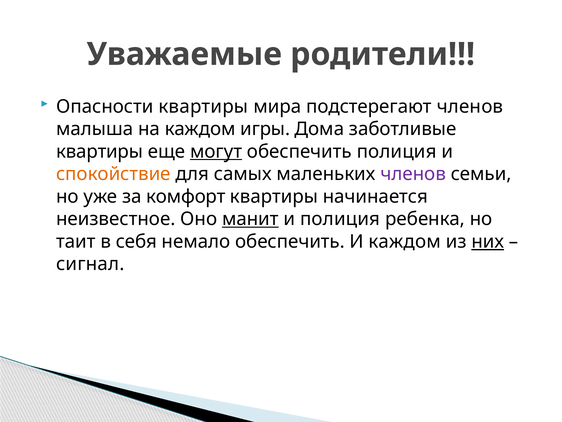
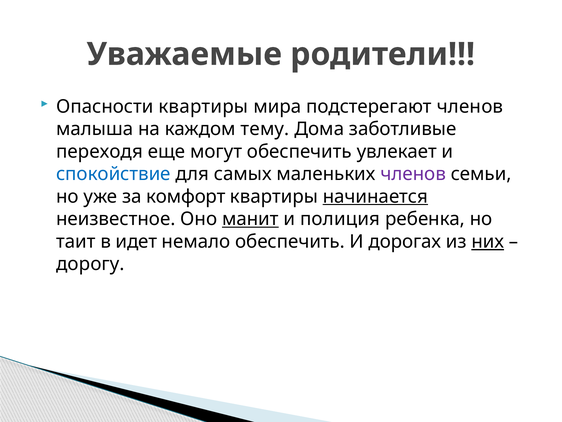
игры: игры -> тему (265, 129)
квартиры: квартиры -> переходя (99, 151)
могут underline: present -> none (216, 151)
обеспечить полиция: полиция -> увлекает (397, 151)
спокойствие colour: orange -> blue (113, 174)
начинается underline: none -> present (375, 196)
себя: себя -> идет (136, 241)
И каждом: каждом -> дорогах (405, 241)
сигнал: сигнал -> дорогу (90, 264)
